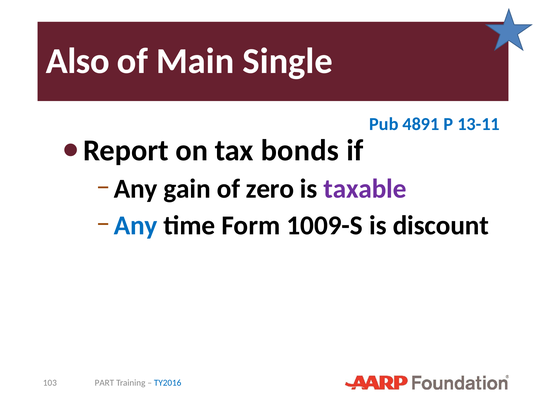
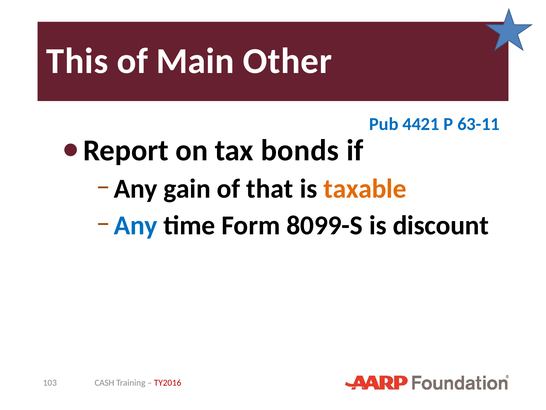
Also: Also -> This (77, 61)
Single: Single -> Other (288, 61)
4891: 4891 -> 4421 (421, 124)
13-11: 13-11 -> 63-11 (479, 124)
zero: zero -> that (270, 189)
taxable colour: purple -> orange (365, 189)
1009-S: 1009-S -> 8099-S (325, 225)
PART: PART -> CASH (104, 382)
TY2016 colour: blue -> red (168, 382)
